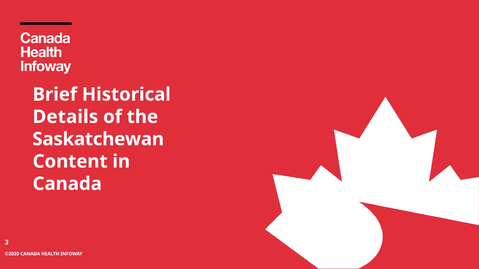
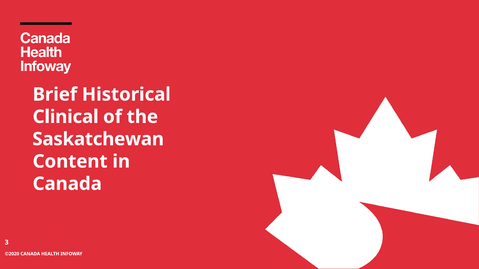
Details: Details -> Clinical (66, 117)
